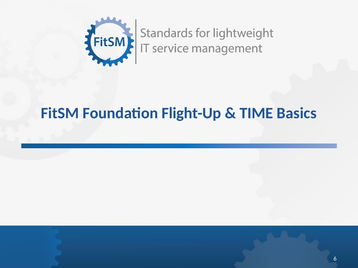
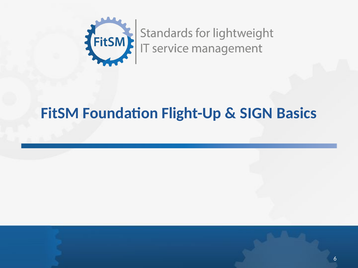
TIME: TIME -> SIGN (256, 113)
